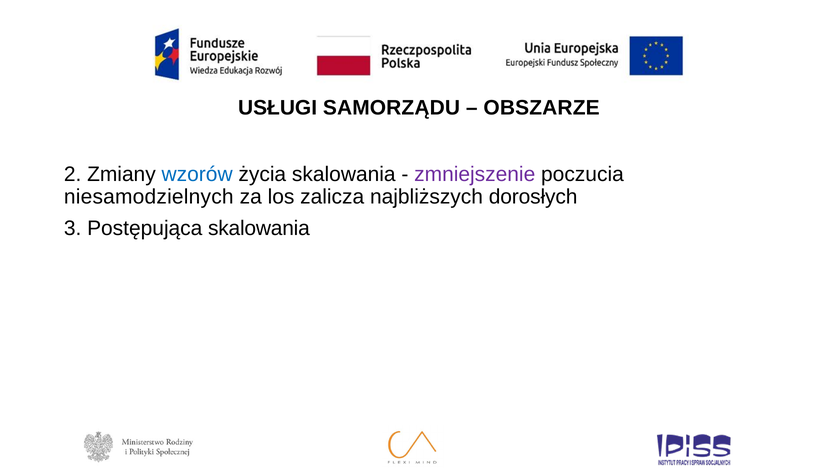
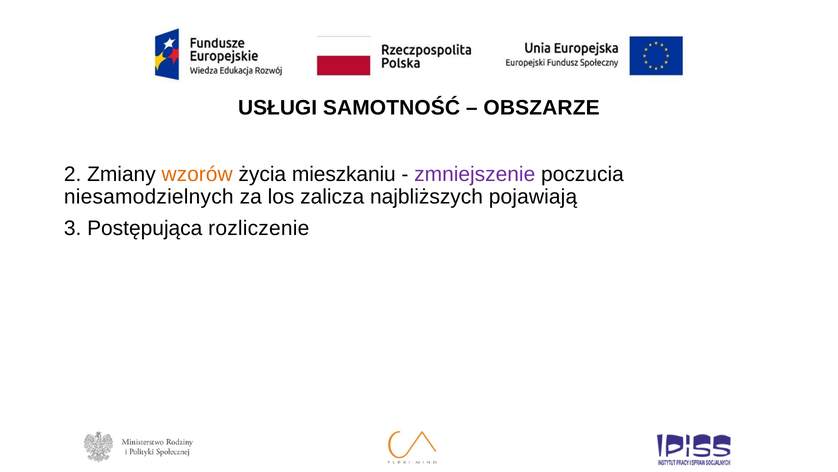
SAMORZĄDU: SAMORZĄDU -> SAMOTNOŚĆ (391, 108)
wzorów colour: blue -> orange (197, 174)
życia skalowania: skalowania -> mieszkaniu (344, 174)
dorosłych: dorosłych -> pojawiają (533, 197)
Postępująca skalowania: skalowania -> rozliczenie (259, 228)
